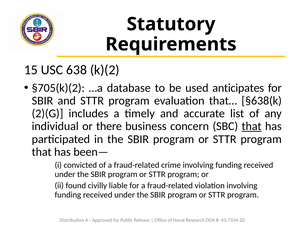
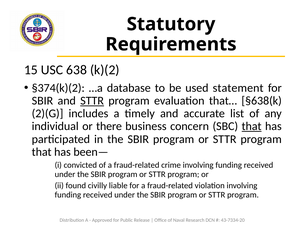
§705(k)(2: §705(k)(2 -> §374(k)(2 (58, 88)
anticipates: anticipates -> statement (238, 88)
STTR underline: none -> present (92, 101)
